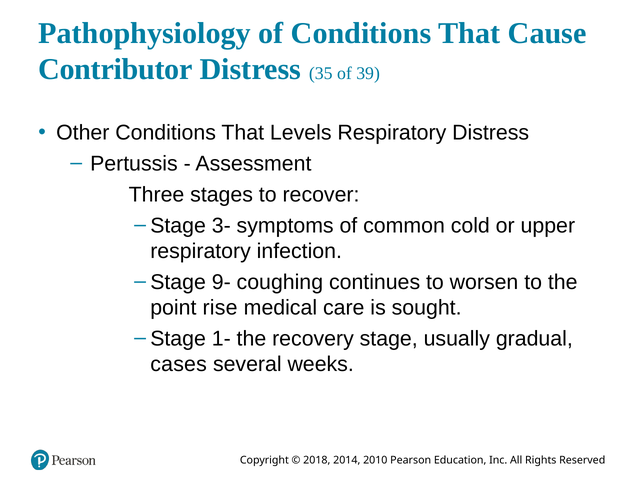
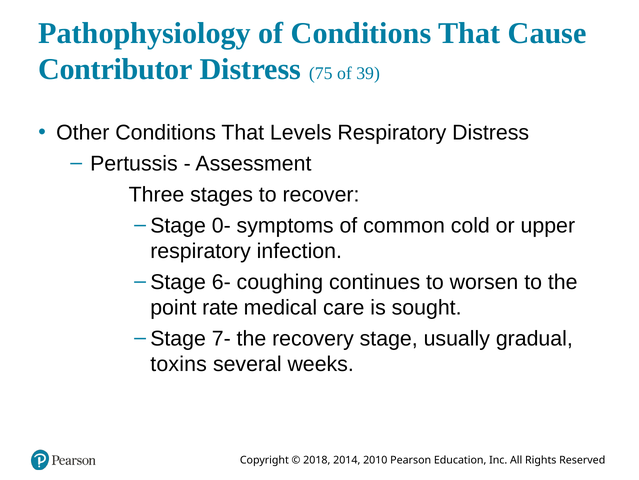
35: 35 -> 75 (321, 73)
3-: 3- -> 0- (221, 225)
9-: 9- -> 6- (221, 282)
rise: rise -> rate (220, 307)
1-: 1- -> 7- (221, 338)
cases: cases -> toxins (179, 364)
